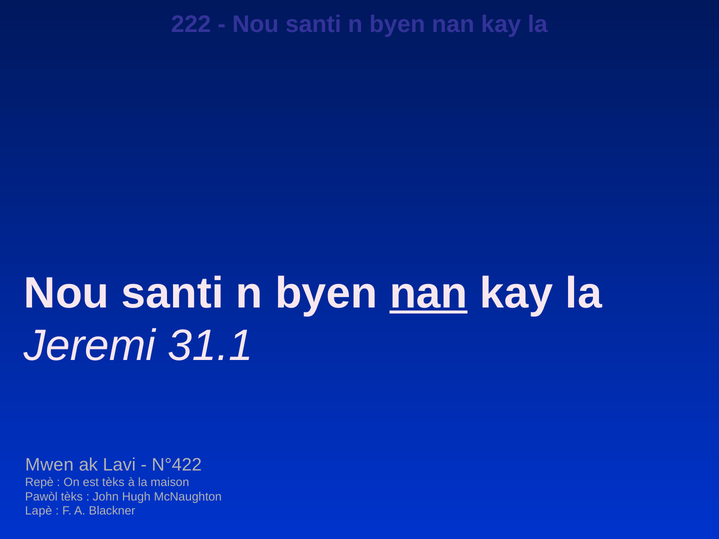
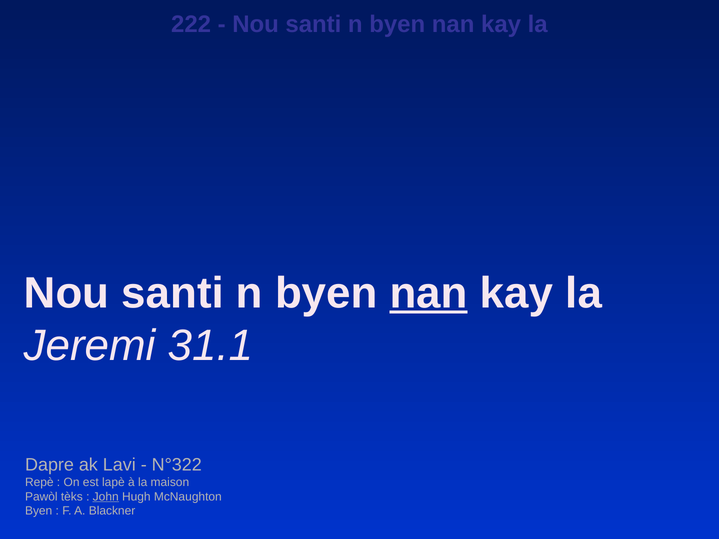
Mwen: Mwen -> Dapre (50, 465)
N°422: N°422 -> N°322 (177, 465)
est tèks: tèks -> lapè (113, 482)
John underline: none -> present (106, 497)
Lapè: Lapè -> Byen (39, 511)
